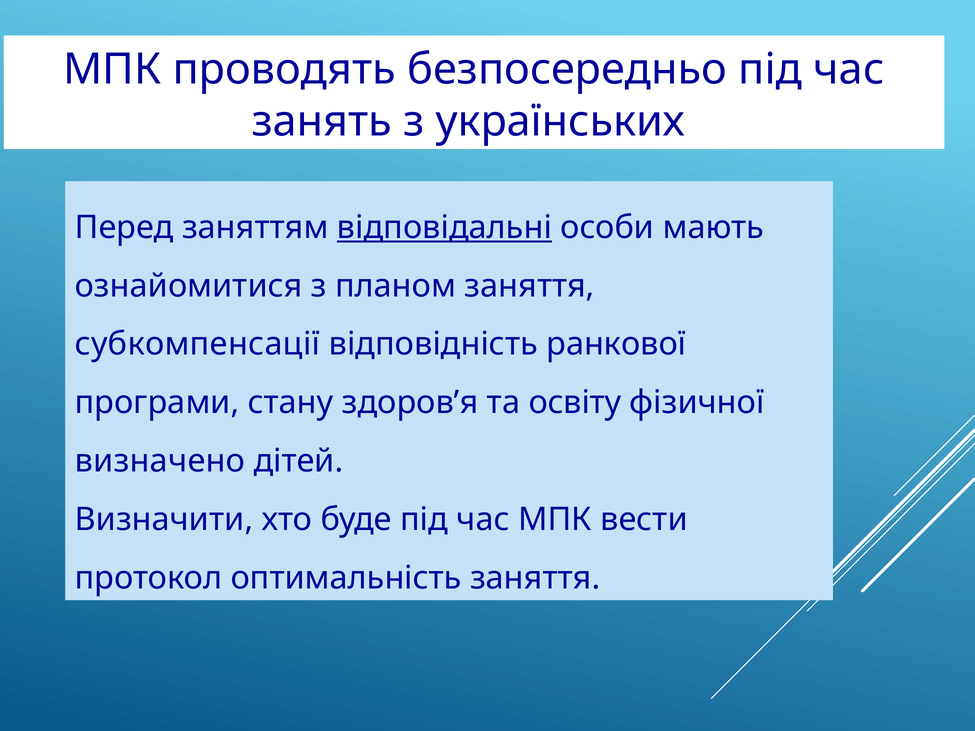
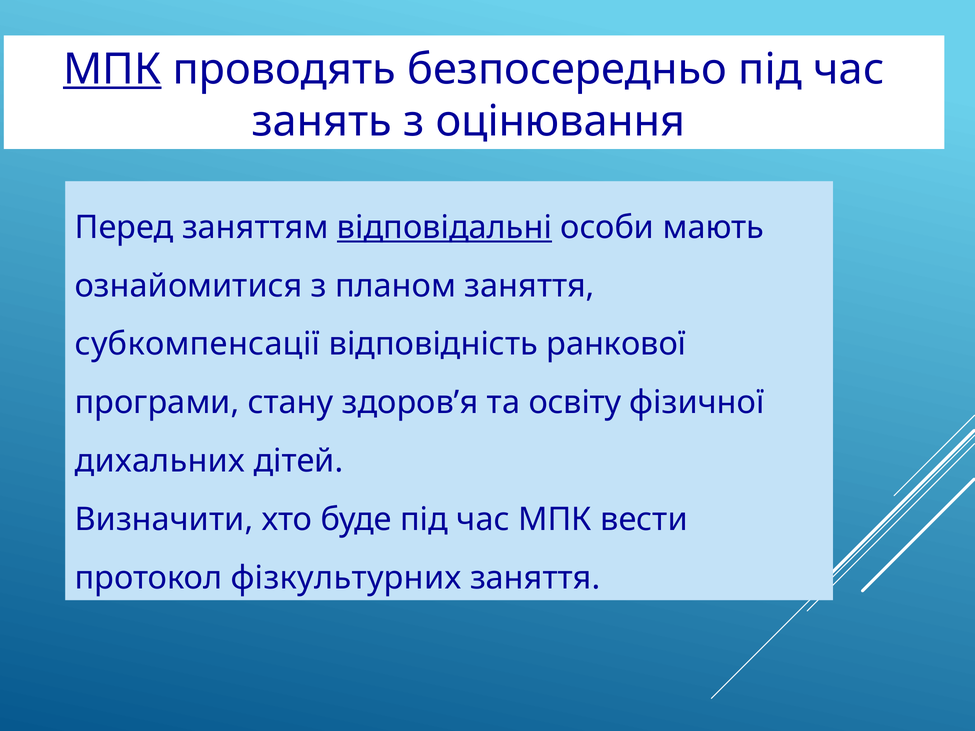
МПК underline: none -> present (112, 69)
українських: українських -> оцінювання (561, 121)
визначено: визначено -> дихальних (160, 461)
оптимальність: оптимальність -> фізкультурних (346, 578)
